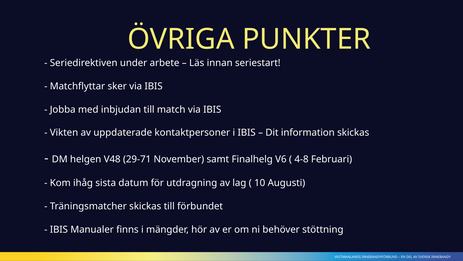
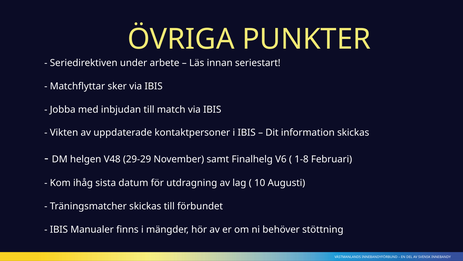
29-71: 29-71 -> 29-29 (137, 159)
4-8: 4-8 -> 1-8 (301, 159)
